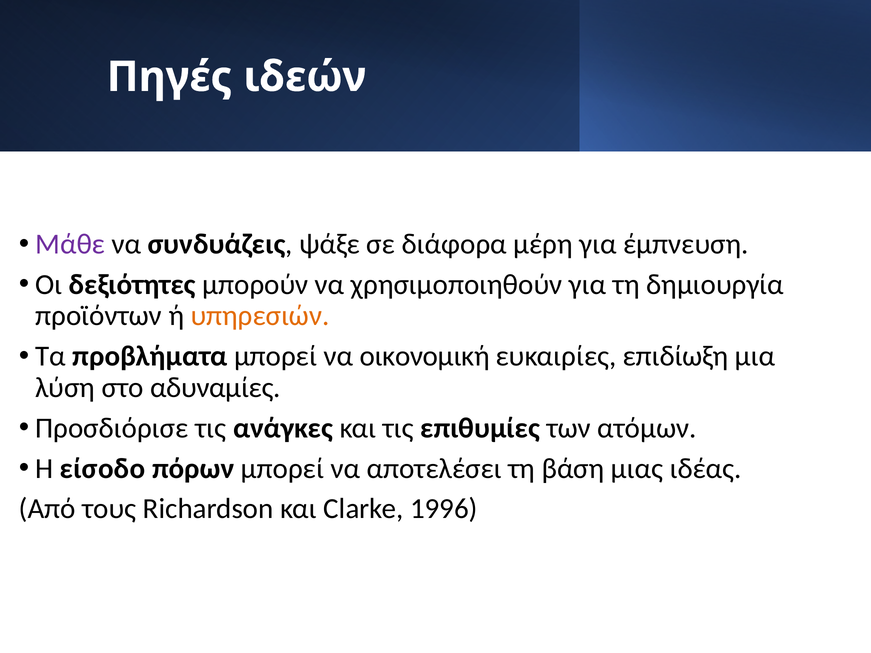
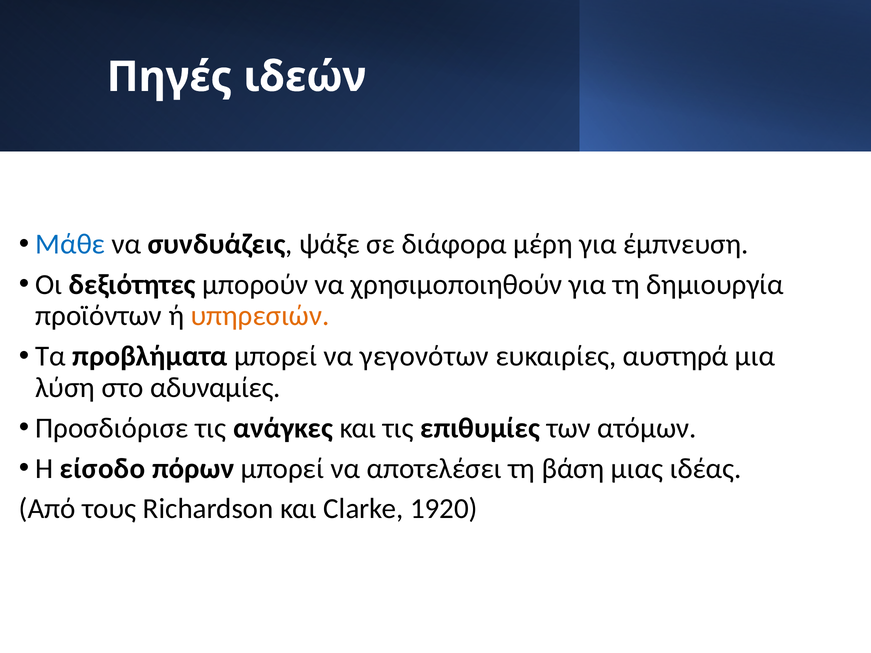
Μάθε colour: purple -> blue (70, 244)
οικονομική: οικονομική -> γεγονότων (424, 356)
επιδίωξη: επιδίωξη -> αυστηρά (676, 356)
1996: 1996 -> 1920 (444, 509)
